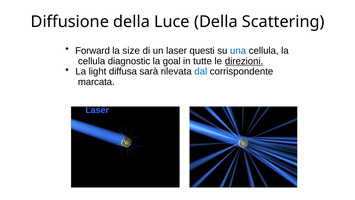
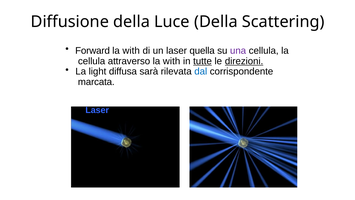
size: size -> with (131, 51)
questi: questi -> quella (202, 51)
una colour: blue -> purple (238, 51)
diagnostic: diagnostic -> attraverso (129, 61)
goal: goal -> with (172, 61)
tutte underline: none -> present (203, 61)
